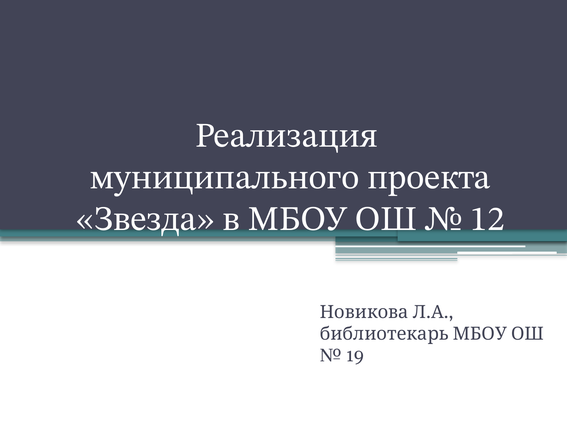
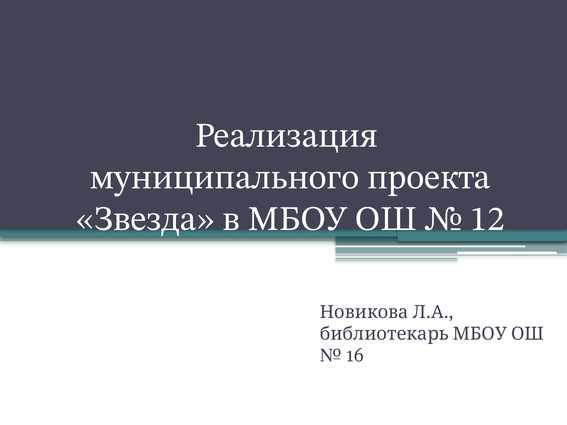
19: 19 -> 16 (355, 356)
